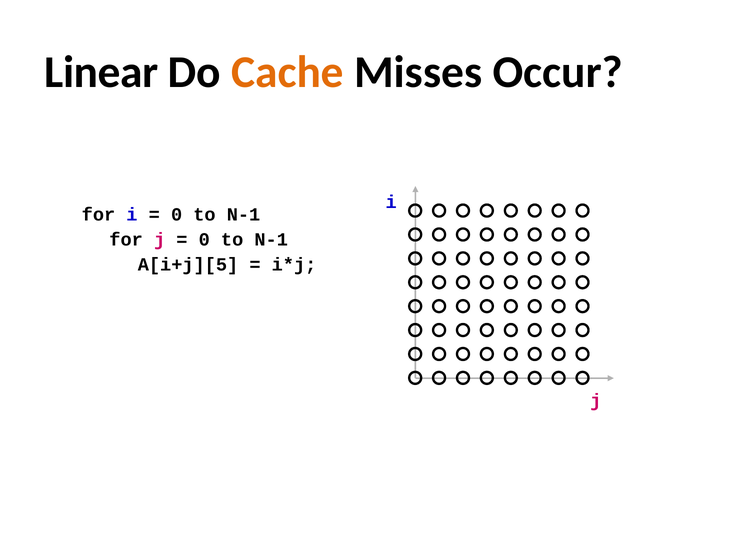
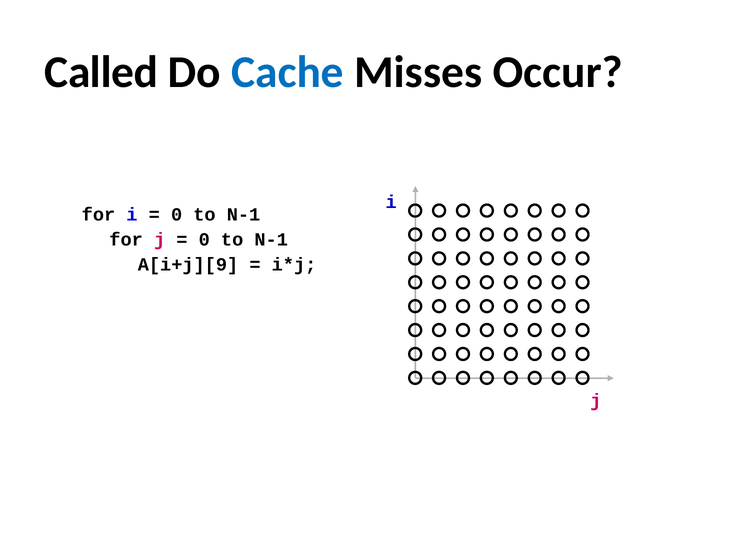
Linear: Linear -> Called (101, 72)
Cache colour: orange -> blue (287, 72)
A[i+j][5: A[i+j][5 -> A[i+j][9 (188, 264)
